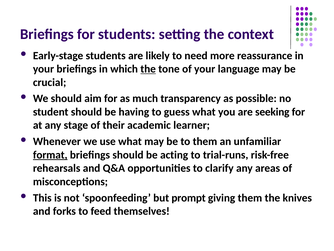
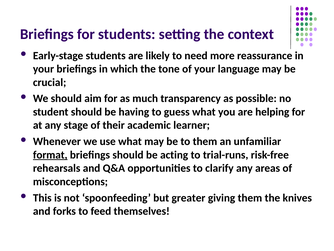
the underline: present -> none (148, 69)
seeking: seeking -> helping (272, 112)
prompt: prompt -> greater (188, 197)
